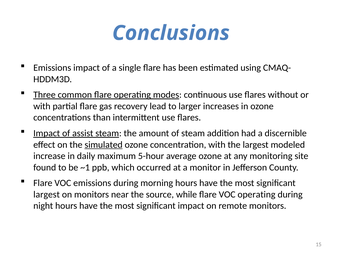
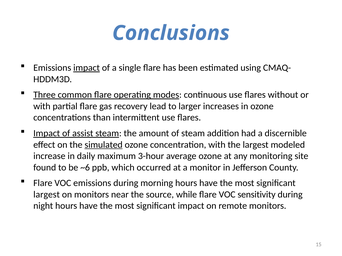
impact underline: none -> present (87, 68)
5-hour: 5-hour -> 3-hour (151, 156)
~1: ~1 -> ~6 (85, 168)
VOC operating: operating -> sensitivity (257, 195)
